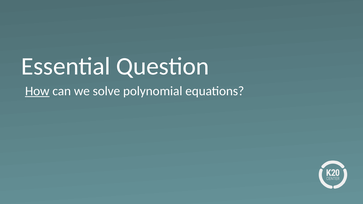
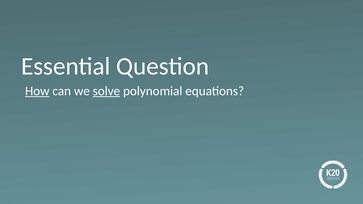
solve underline: none -> present (106, 91)
